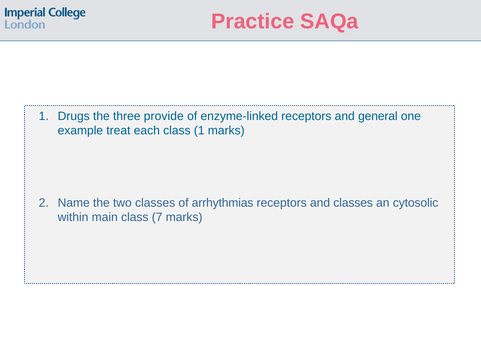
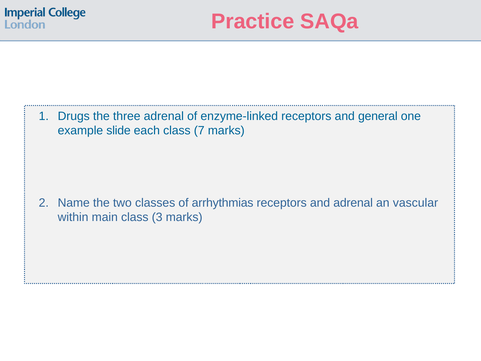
three provide: provide -> adrenal (164, 116)
treat: treat -> slide (118, 130)
class 1: 1 -> 7 (199, 130)
and classes: classes -> adrenal (353, 203)
cytosolic: cytosolic -> vascular (415, 203)
7: 7 -> 3 (157, 217)
